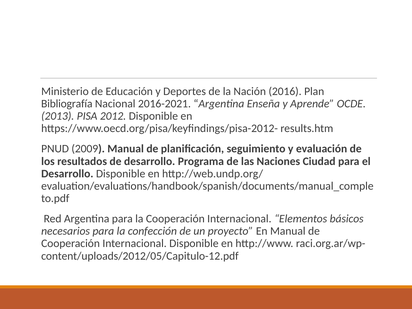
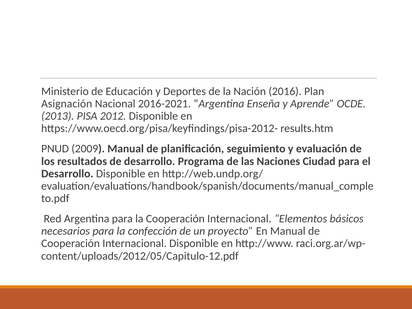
Bibliografía: Bibliografía -> Asignación (67, 104)
